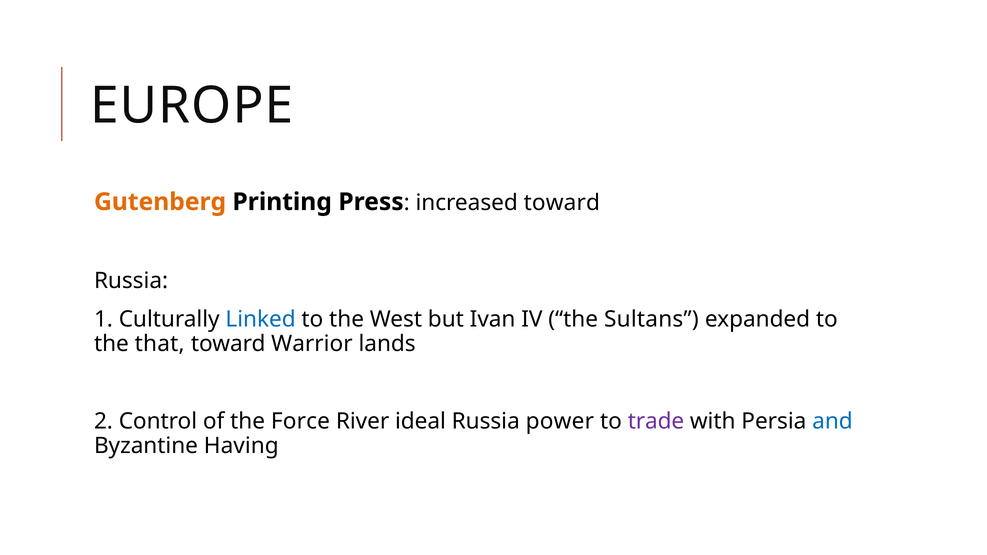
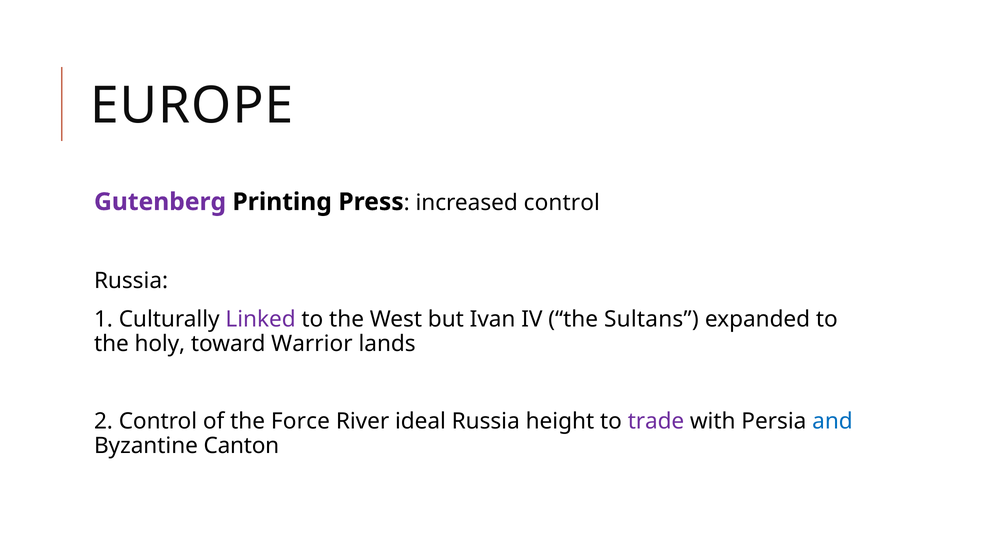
Gutenberg colour: orange -> purple (160, 202)
increased toward: toward -> control (562, 203)
Linked colour: blue -> purple (261, 319)
that: that -> holy (160, 344)
power: power -> height (560, 421)
Having: Having -> Canton (241, 446)
